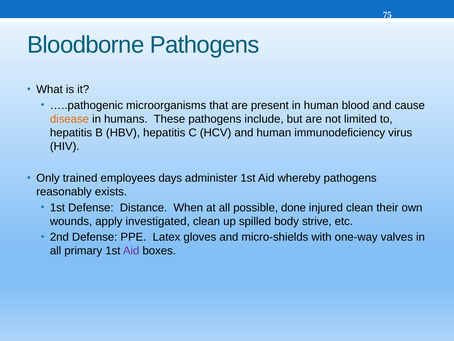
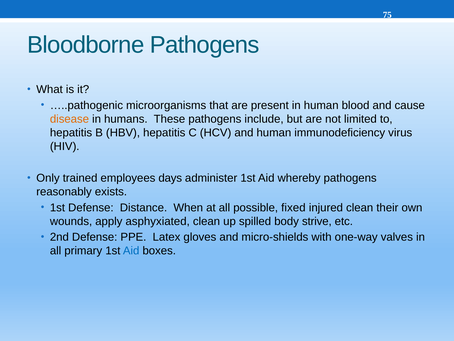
done: done -> fixed (293, 207)
investigated: investigated -> asphyxiated (158, 221)
Aid colour: purple -> blue (131, 250)
